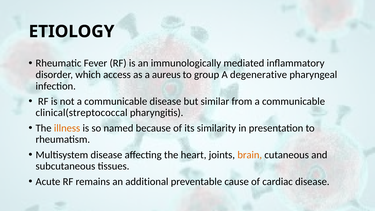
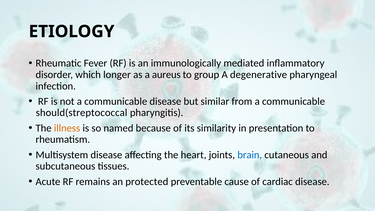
access: access -> longer (117, 75)
clinical(streptococcal: clinical(streptococcal -> should(streptococcal (82, 113)
brain colour: orange -> blue (250, 155)
additional: additional -> protected (147, 181)
